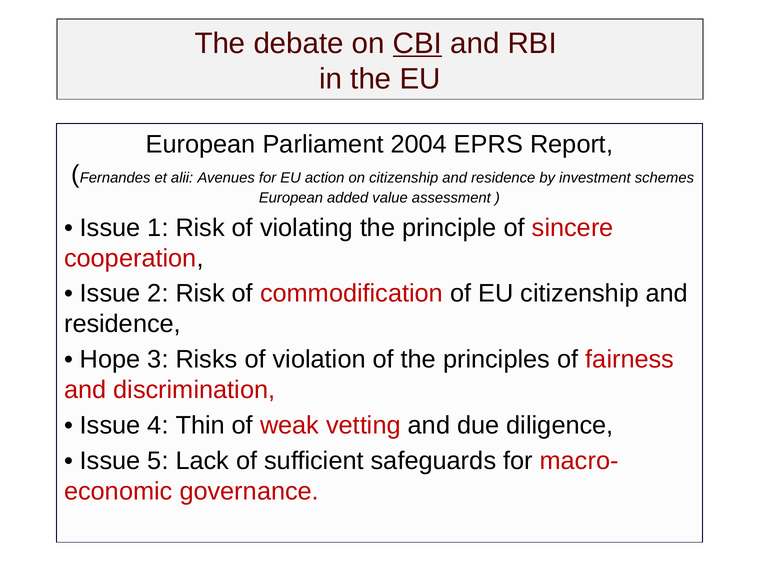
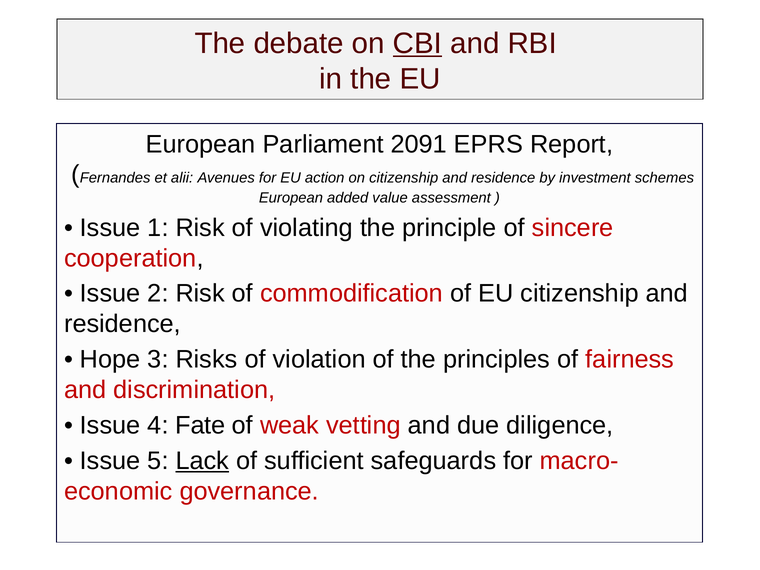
2004: 2004 -> 2091 (419, 144)
Thin: Thin -> Fate (200, 425)
Lack underline: none -> present (202, 461)
